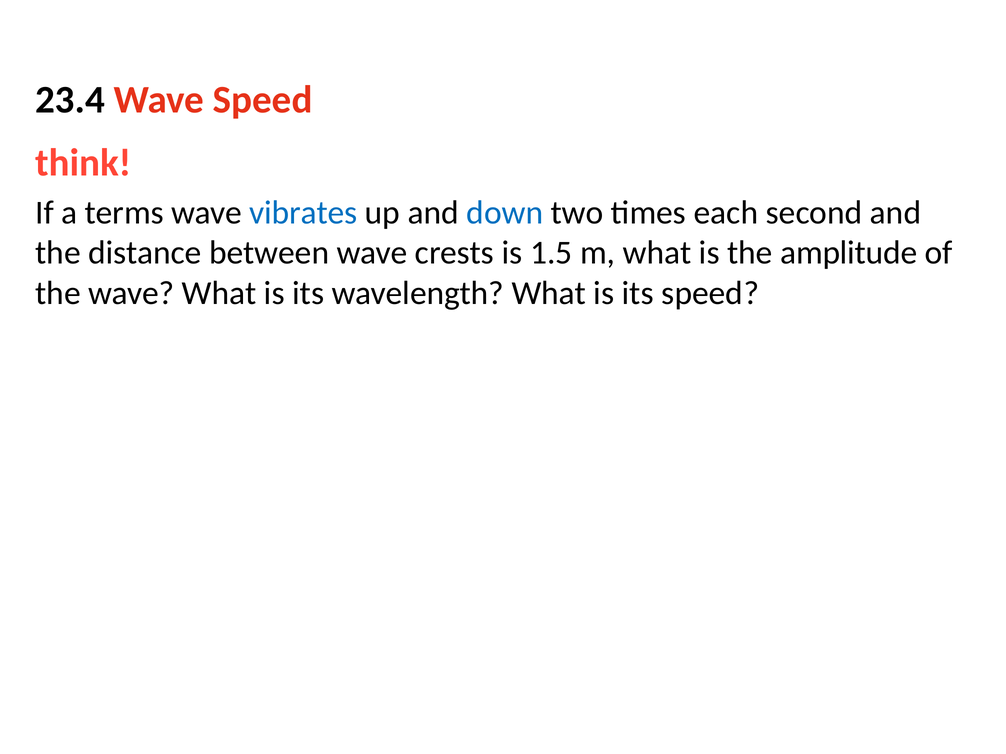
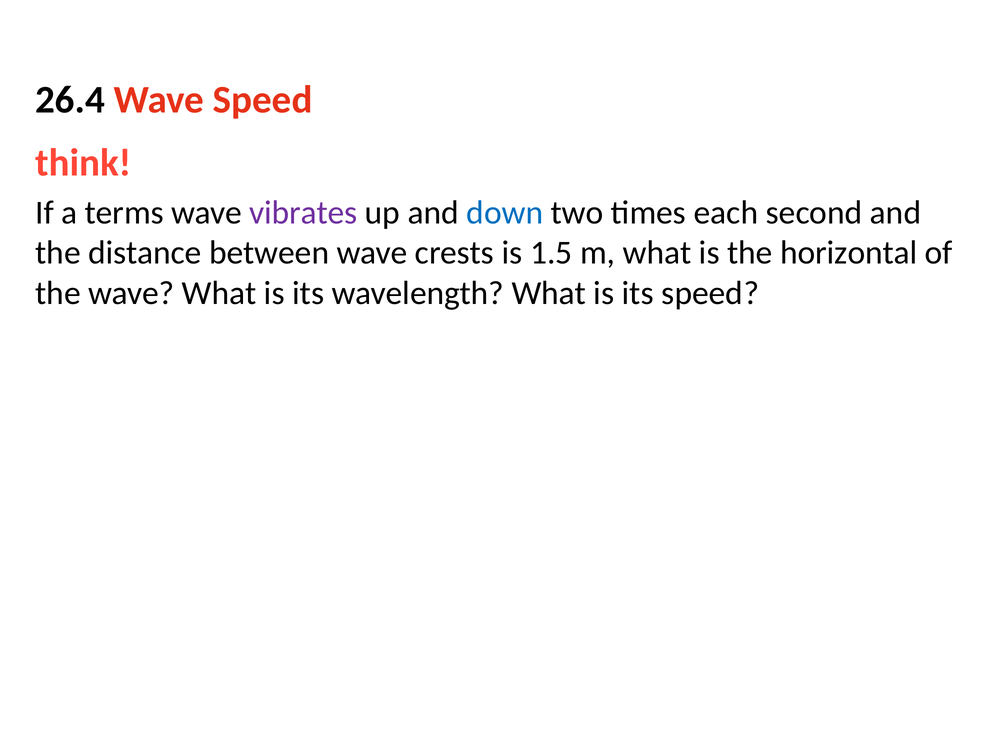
23.4: 23.4 -> 26.4 (70, 100)
vibrates colour: blue -> purple (303, 213)
amplitude: amplitude -> horizontal (849, 253)
